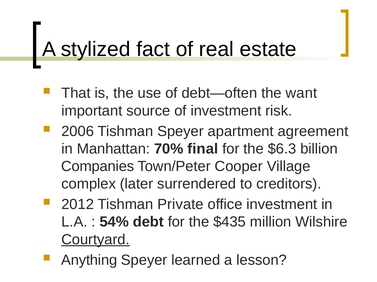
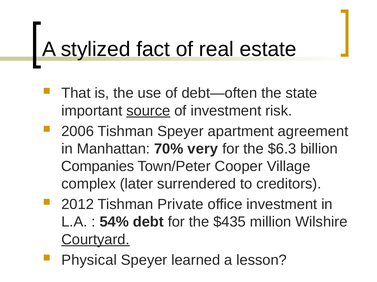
want: want -> state (302, 93)
source underline: none -> present (148, 111)
final: final -> very (203, 149)
Anything: Anything -> Physical (89, 261)
